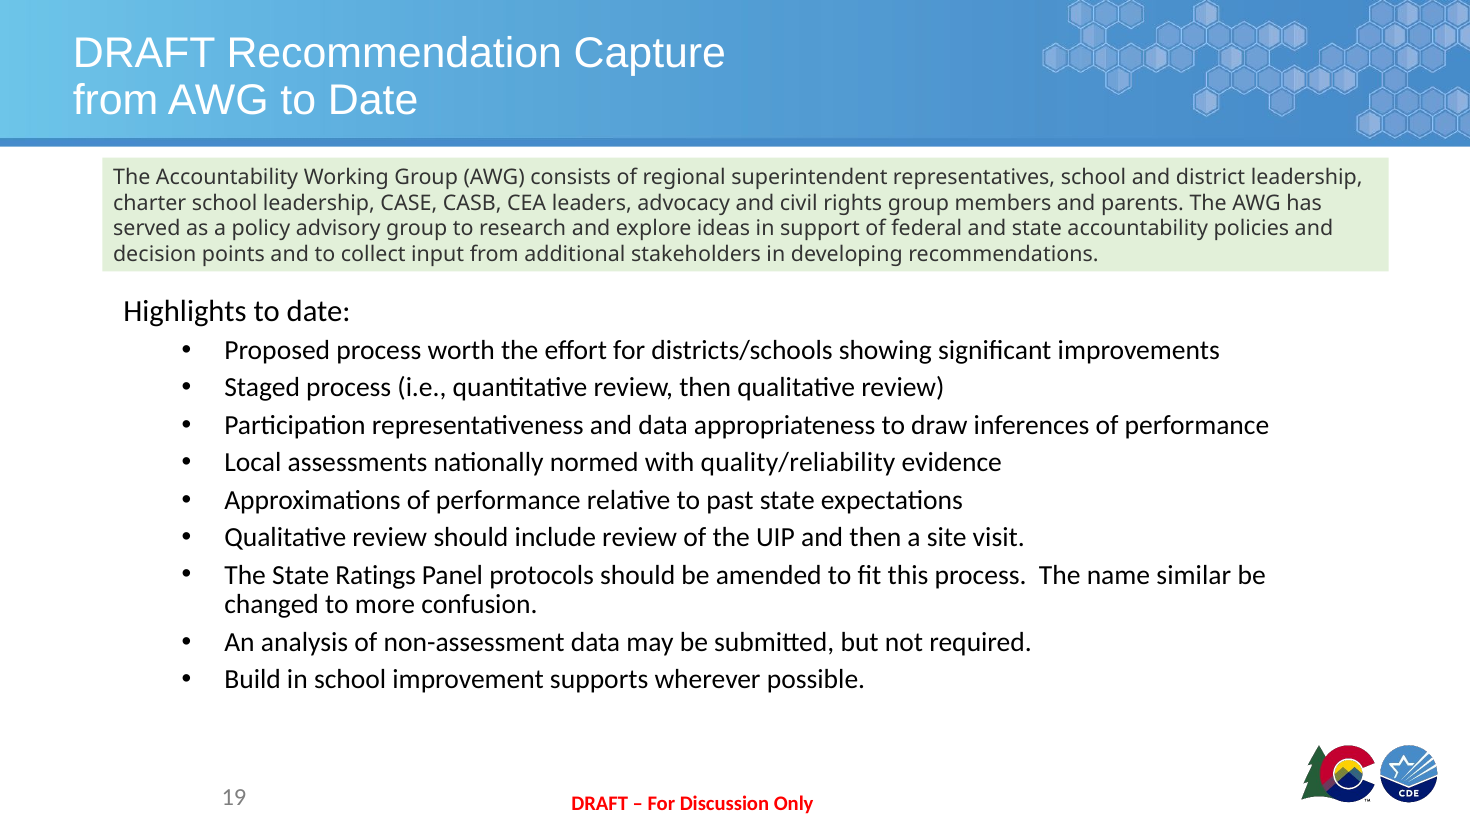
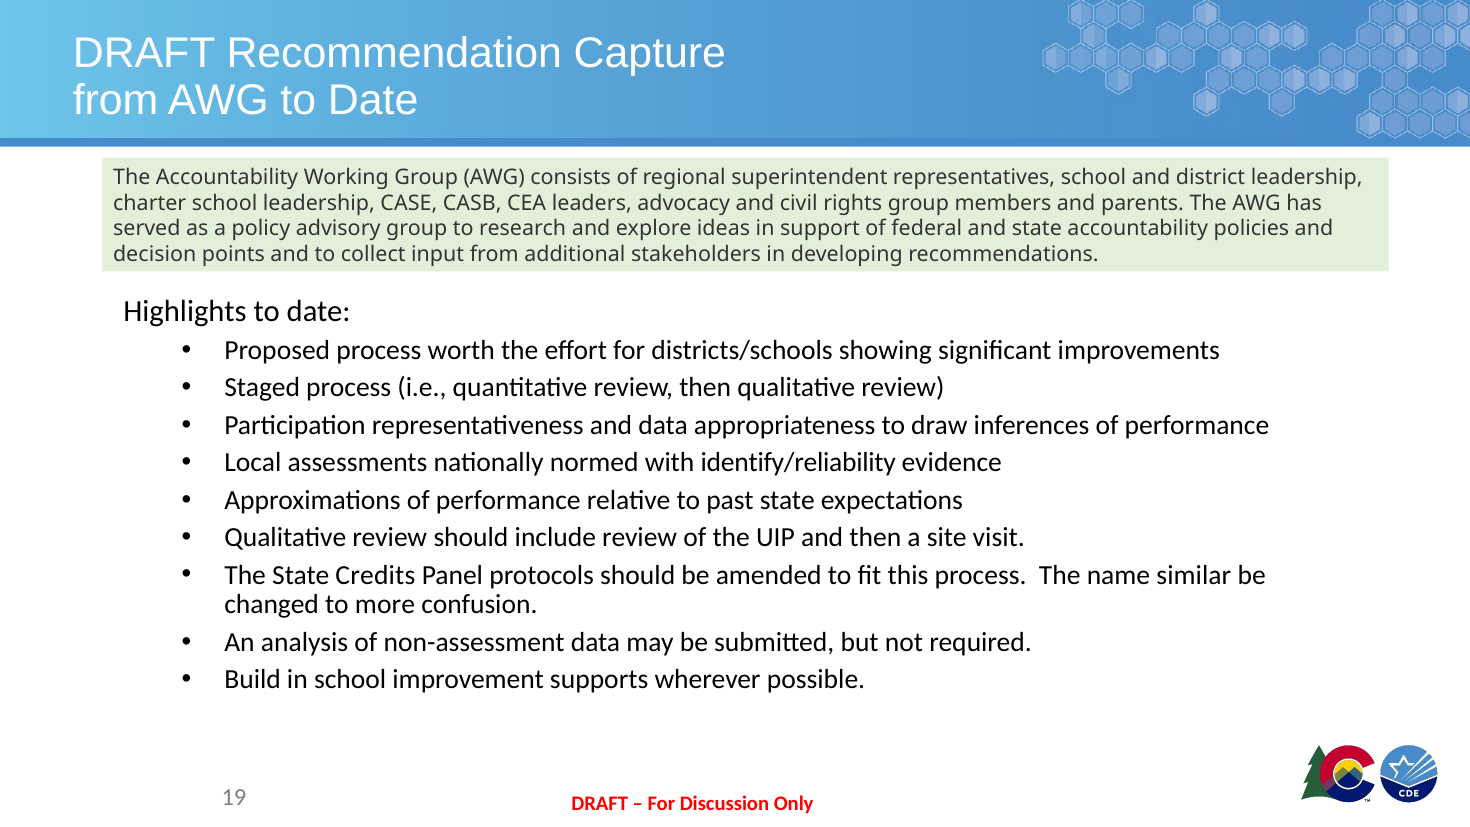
quality/reliability: quality/reliability -> identify/reliability (798, 463)
Ratings: Ratings -> Credits (375, 575)
